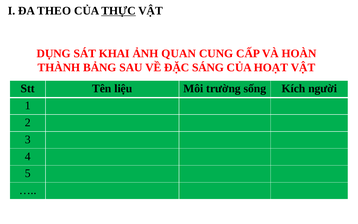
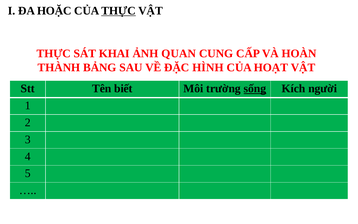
THEO: THEO -> HOẶC (54, 11)
DỤNG: DỤNG -> THỰC (54, 53)
SÁNG: SÁNG -> HÌNH (208, 67)
liệu: liệu -> biết (123, 89)
sống underline: none -> present (255, 89)
